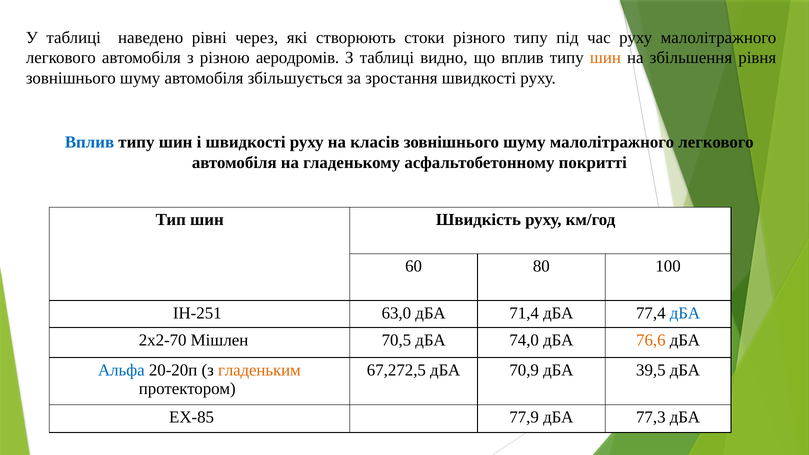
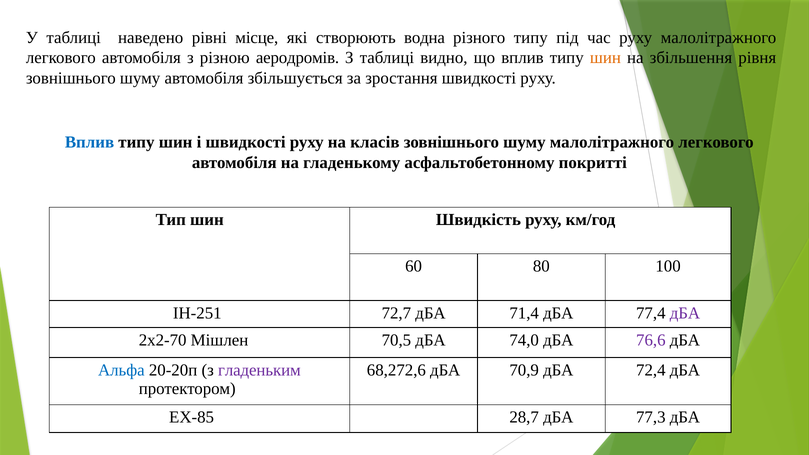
через: через -> місце (257, 38)
стоки: стоки -> водна (424, 38)
63,0: 63,0 -> 72,7 (396, 313)
дБА colour: blue -> purple (685, 313)
76,6 colour: orange -> purple (651, 340)
гладеньким colour: orange -> purple (259, 370)
67,272,5: 67,272,5 -> 68,272,6 (396, 370)
39,5: 39,5 -> 72,4 (651, 370)
77,9: 77,9 -> 28,7 (524, 417)
